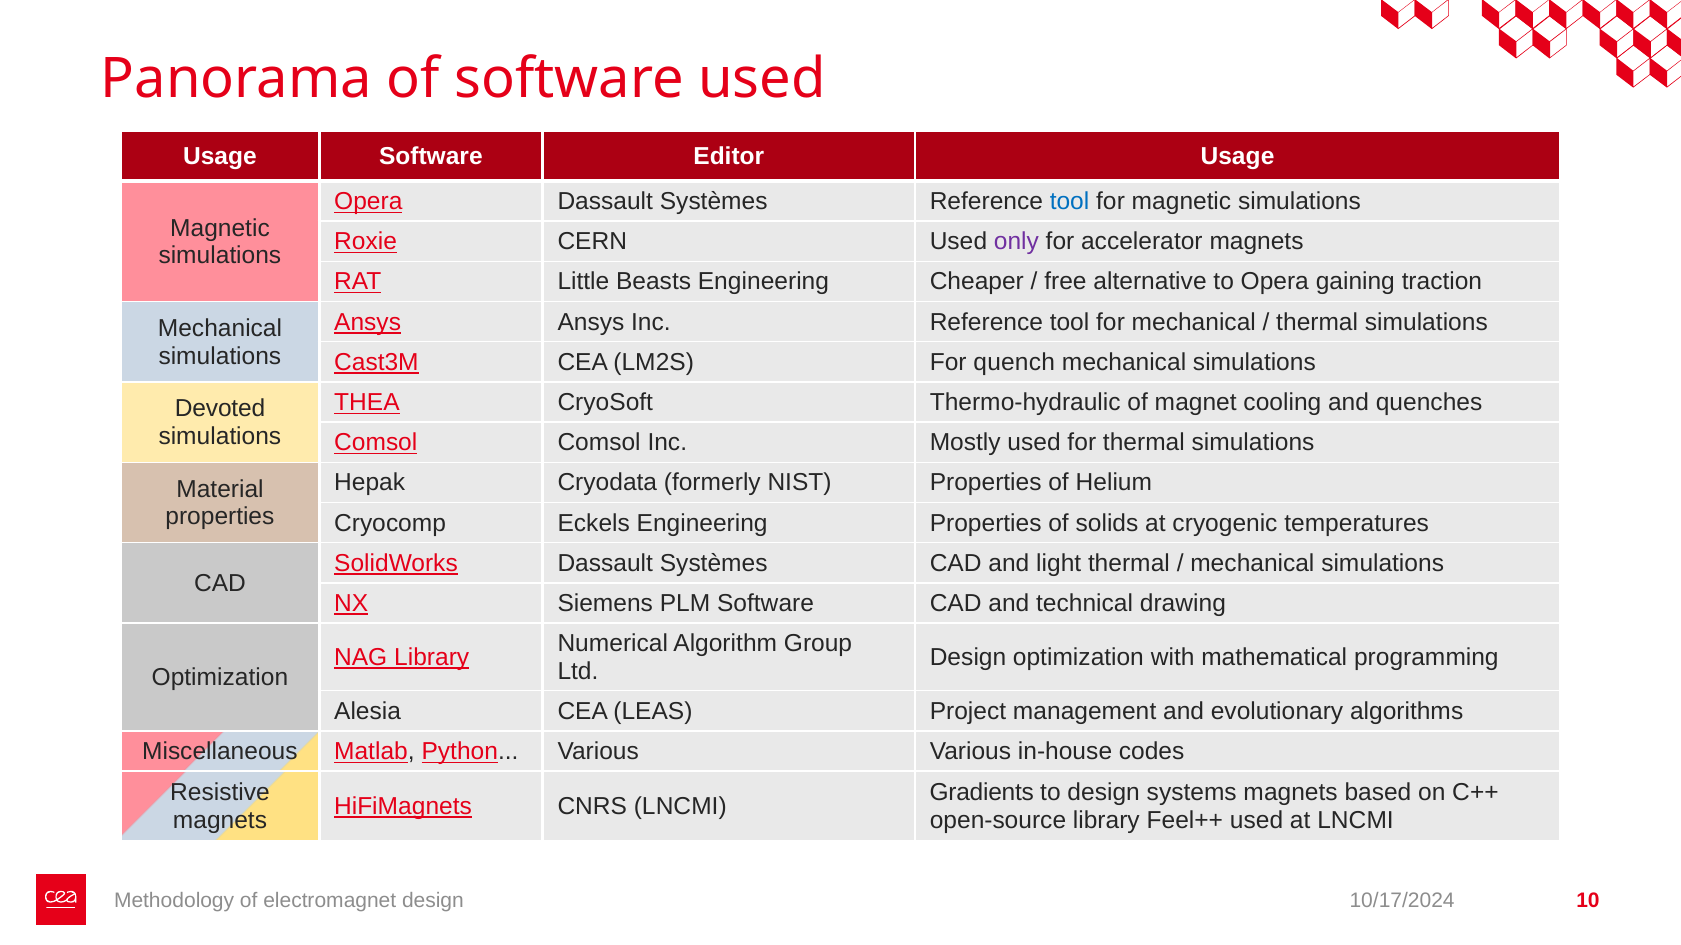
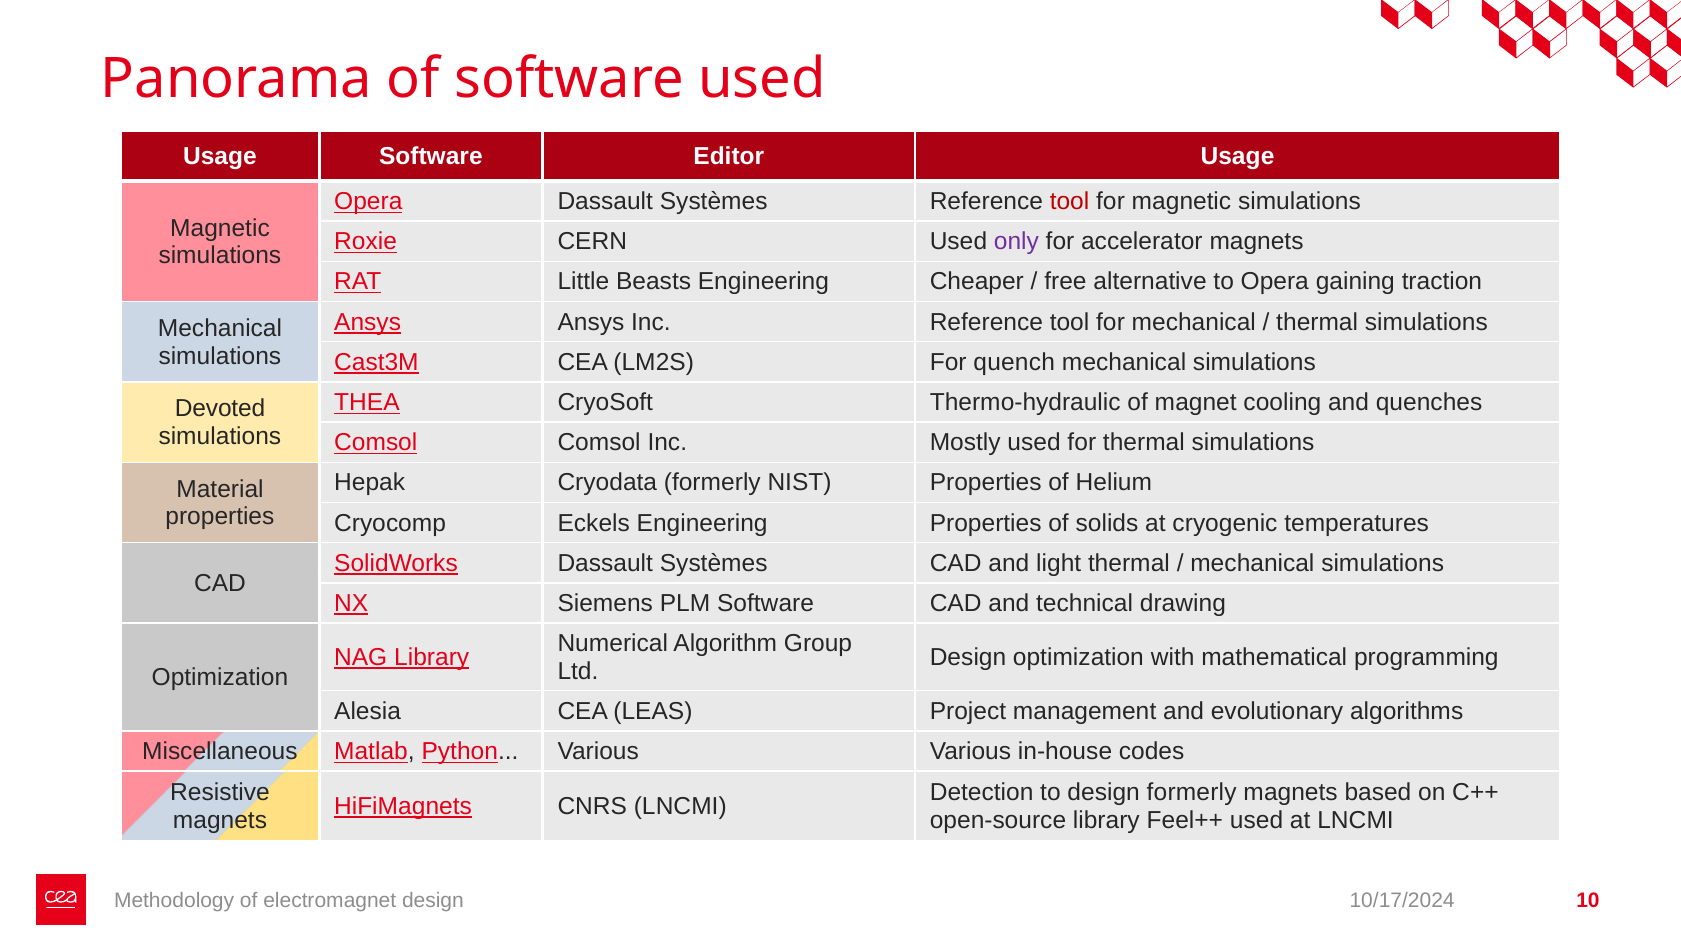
tool colour: blue -> red (1070, 202)
Gradients: Gradients -> Detection (982, 793)
design systems: systems -> formerly (1192, 793)
